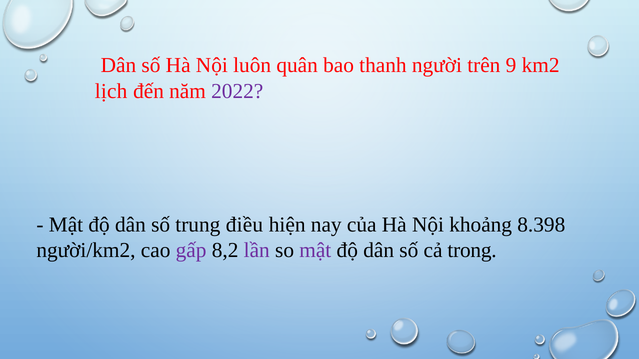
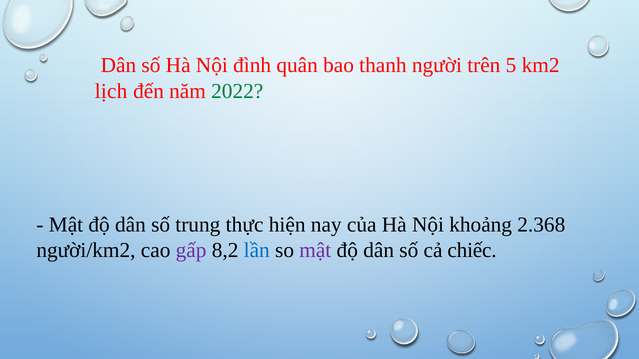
luôn: luôn -> đình (252, 65)
9: 9 -> 5 (511, 65)
2022 colour: purple -> green (237, 91)
điều: điều -> thực (245, 225)
8.398: 8.398 -> 2.368 (541, 225)
lần colour: purple -> blue (257, 250)
trong: trong -> chiếc (472, 250)
